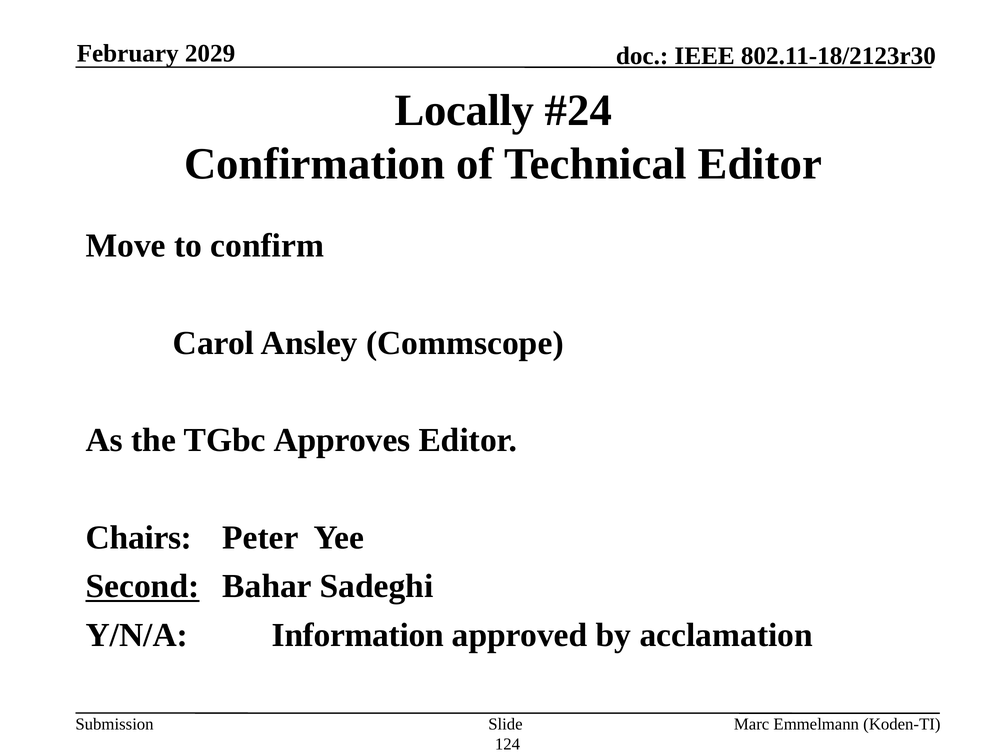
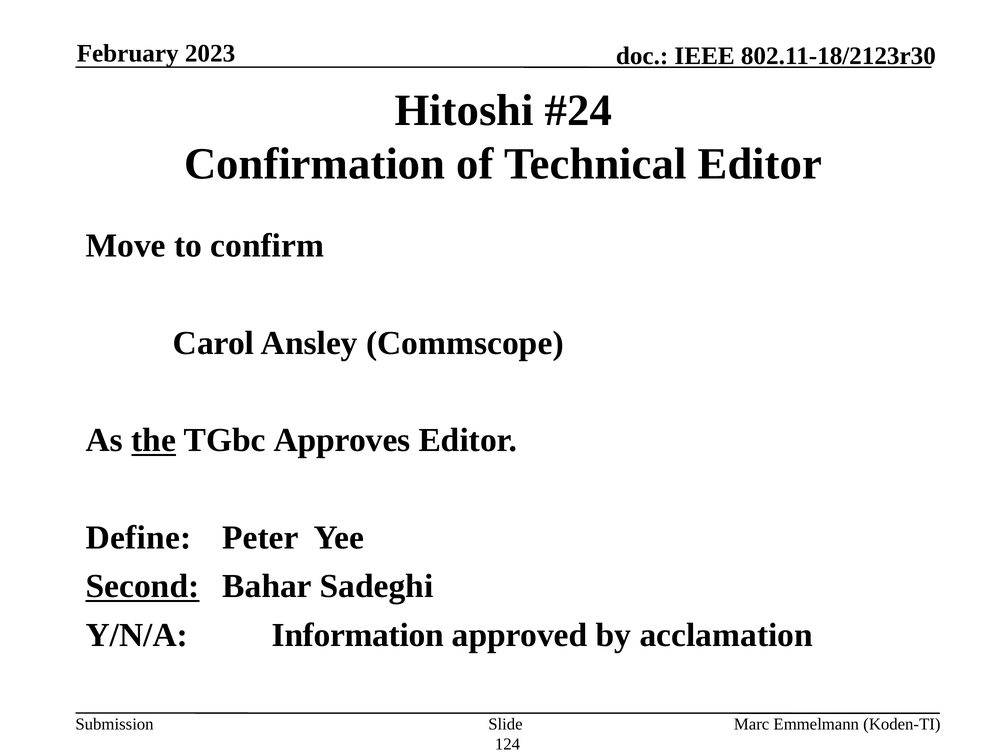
2029: 2029 -> 2023 (210, 53)
Locally: Locally -> Hitoshi (464, 110)
the underline: none -> present (154, 440)
Chairs: Chairs -> Define (139, 538)
